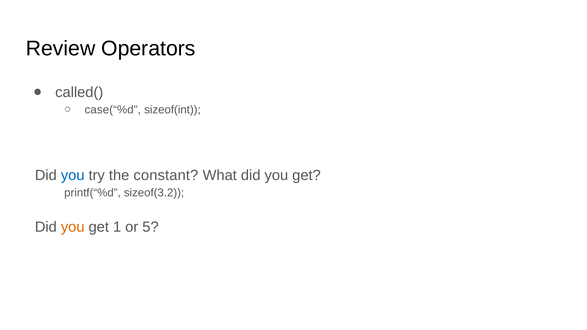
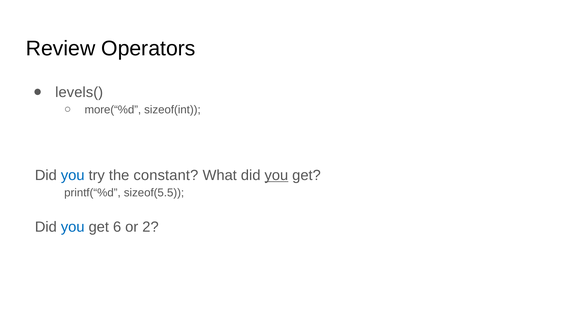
called(: called( -> levels( (79, 92)
case(“%d: case(“%d -> more(“%d (113, 110)
you underline: none -> present (276, 176)
sizeof(3.2: sizeof(3.2 -> sizeof(5.5 (154, 193)
you colour: orange -> blue (73, 227)
1: 1 -> 6 (117, 227)
5: 5 -> 2 (150, 227)
